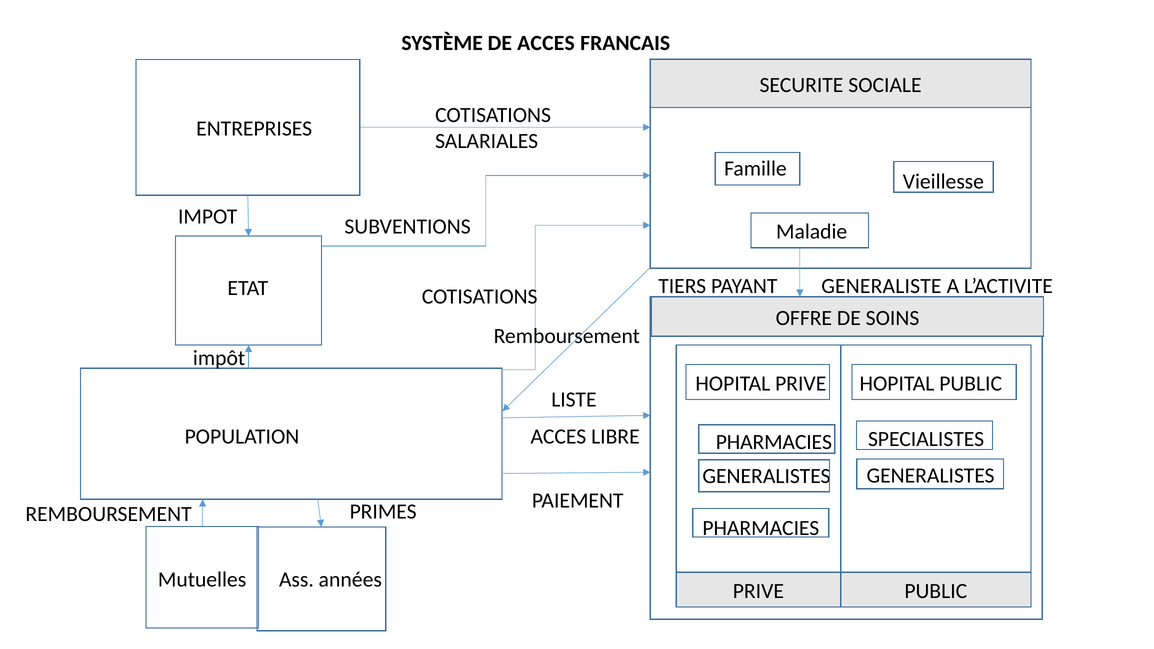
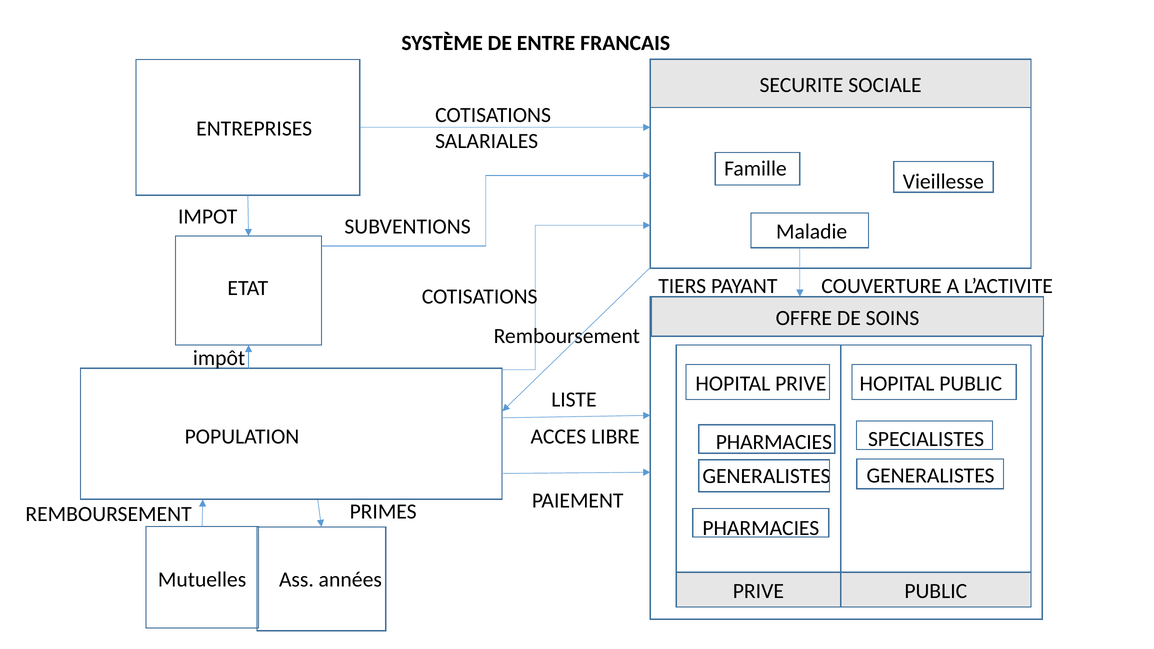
DE ACCES: ACCES -> ENTRE (546, 43)
GENERALISTE: GENERALISTE -> COUVERTURE (882, 286)
